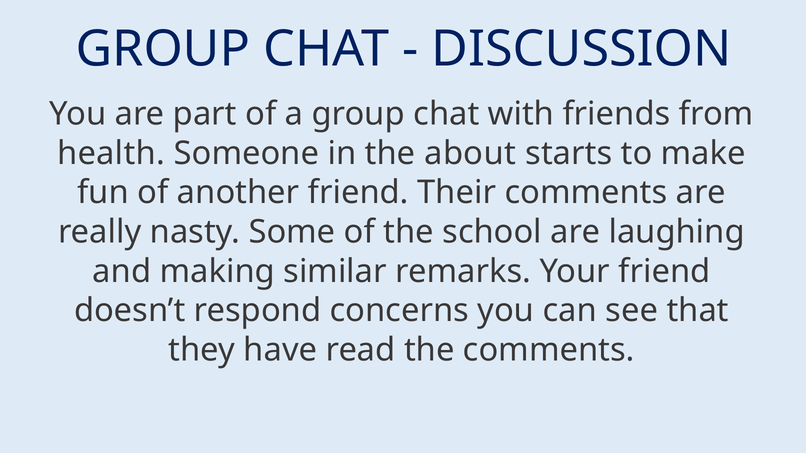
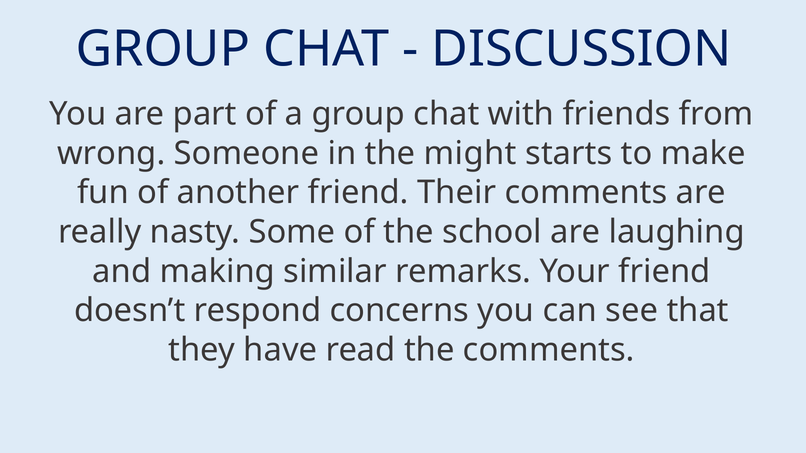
health: health -> wrong (111, 154)
about: about -> might (470, 154)
